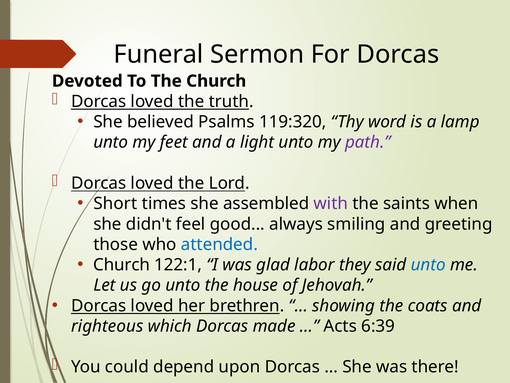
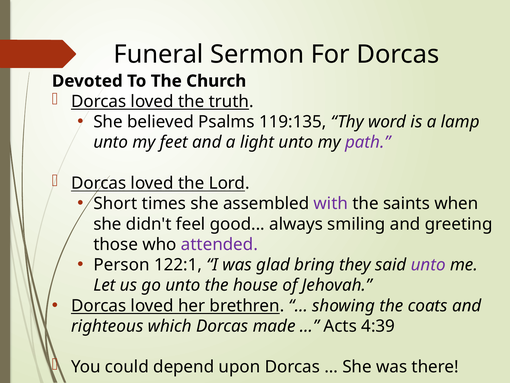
119:320: 119:320 -> 119:135 (293, 122)
attended colour: blue -> purple (219, 244)
Church: Church -> Person (121, 265)
labor: labor -> bring (315, 265)
unto colour: blue -> purple (428, 265)
6:39: 6:39 -> 4:39 (378, 326)
